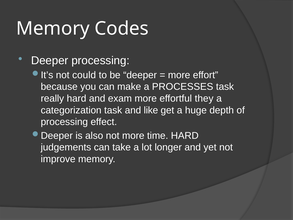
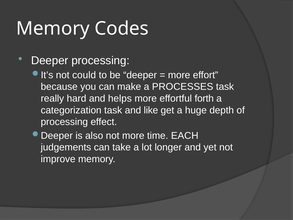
exam: exam -> helps (120, 98)
they: they -> forth (204, 98)
time HARD: HARD -> EACH (185, 135)
